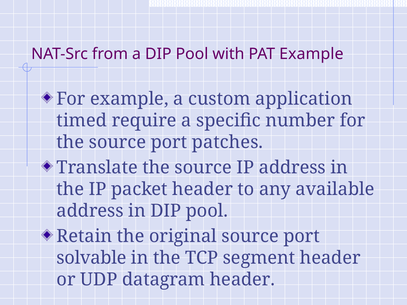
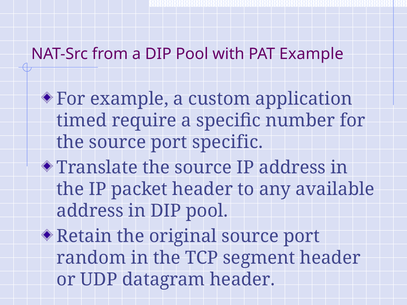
port patches: patches -> specific (228, 142)
solvable: solvable -> random (91, 258)
